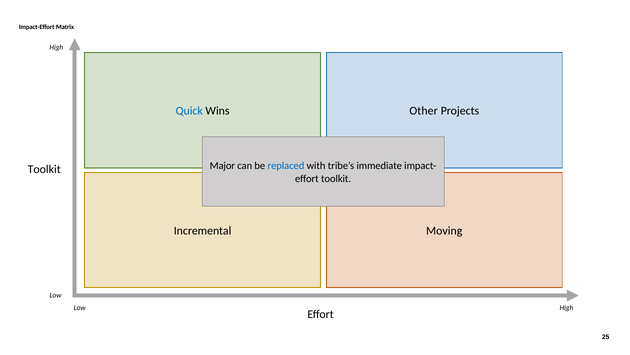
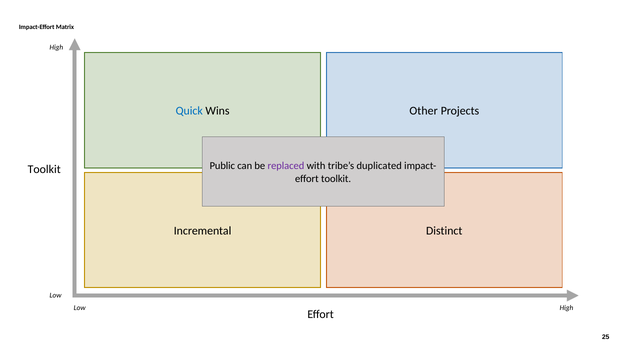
Major: Major -> Public (222, 166)
replaced colour: blue -> purple (286, 166)
immediate: immediate -> duplicated (379, 166)
Moving: Moving -> Distinct (444, 230)
